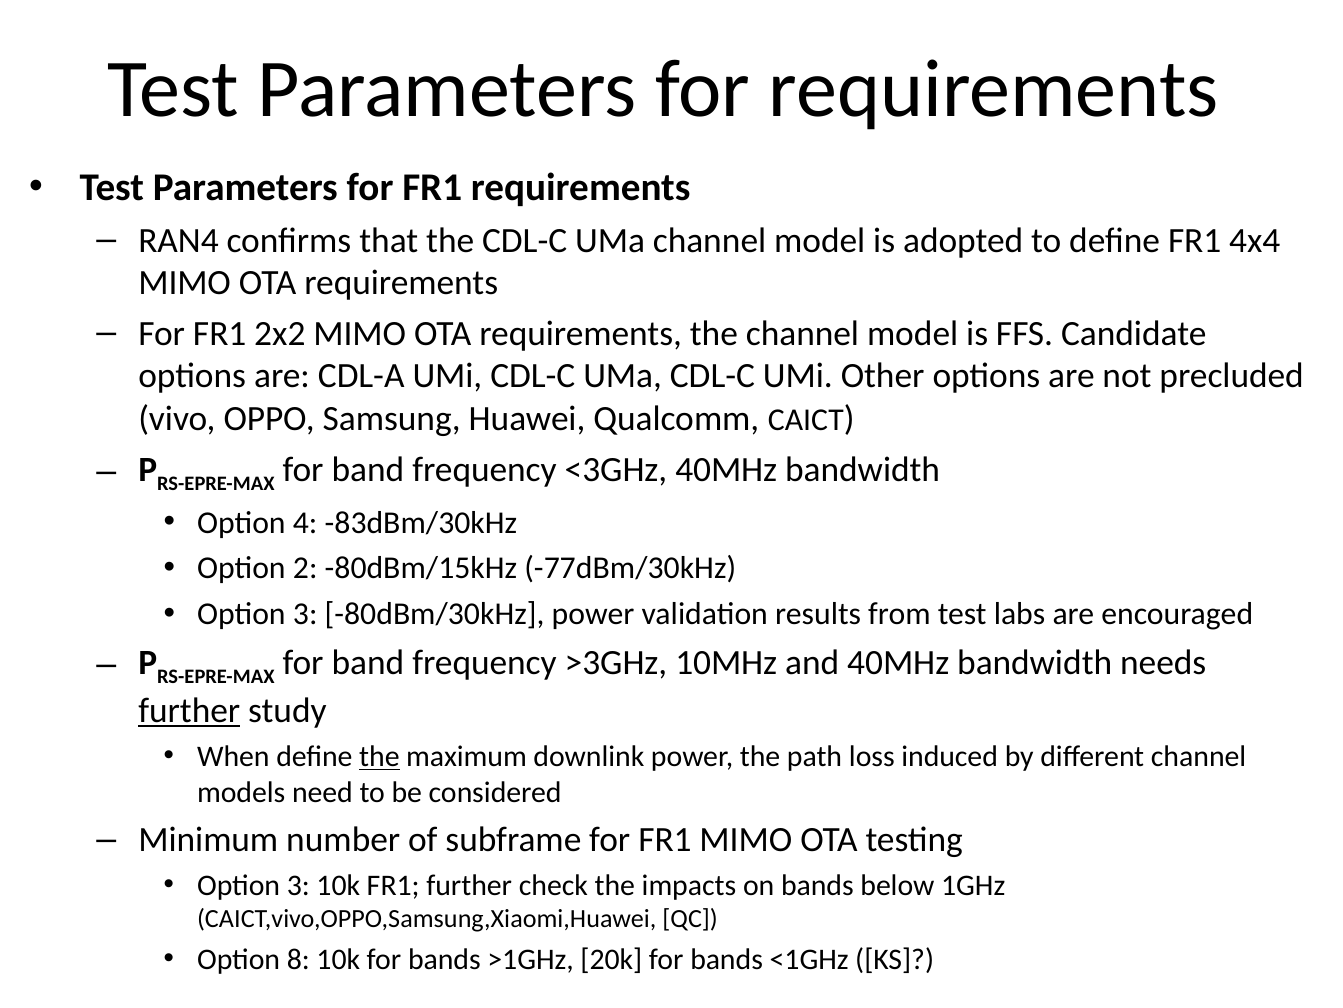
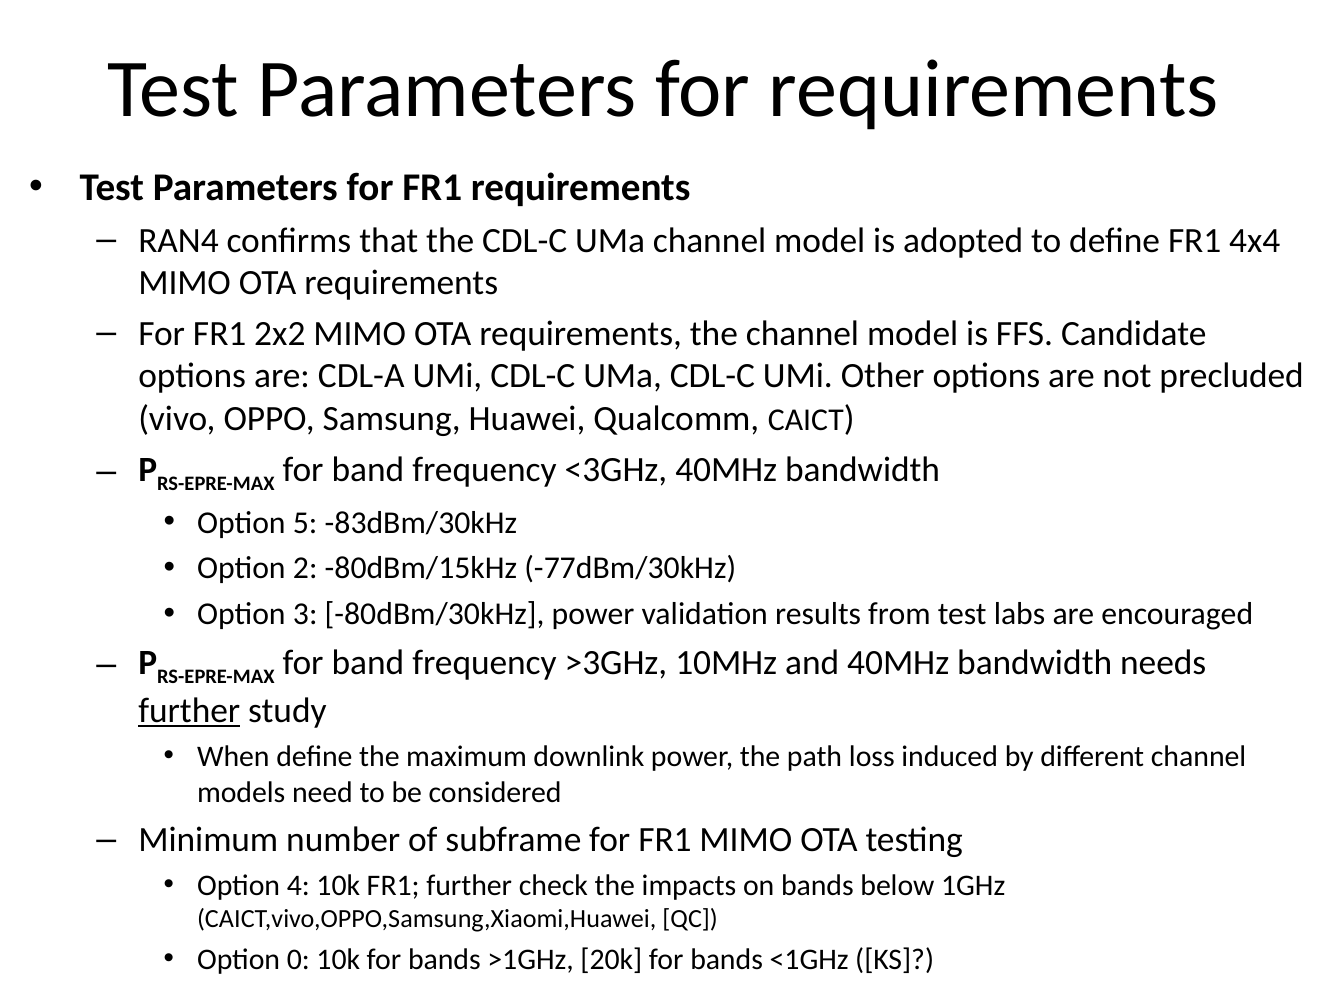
4: 4 -> 5 (305, 523)
the underline: present -> none (379, 756)
3: 3 -> 4 (298, 885)
8: 8 -> 0 (298, 959)
